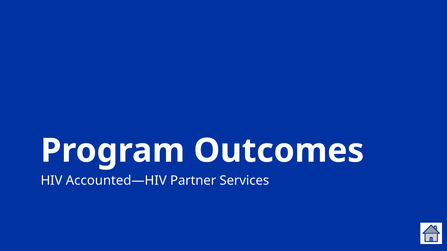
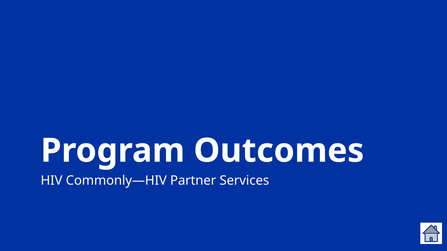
Accounted—HIV: Accounted—HIV -> Commonly—HIV (116, 181)
